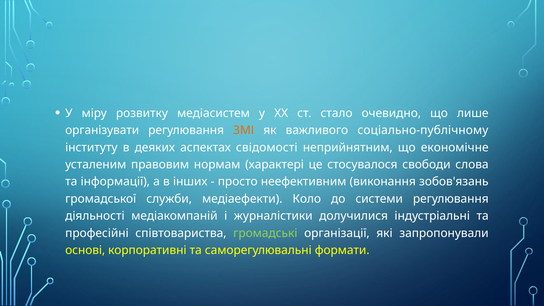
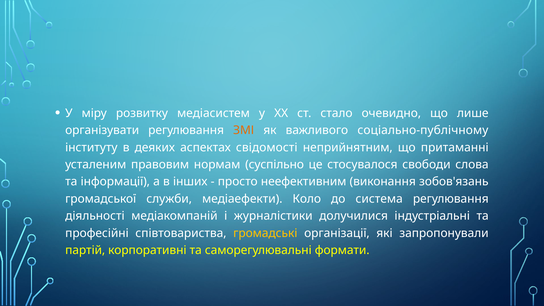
економічне: економічне -> притаманні (455, 147)
характері: характері -> суспільно (275, 165)
системи: системи -> система (379, 199)
громадські colour: light green -> yellow (265, 233)
основі: основі -> партій (85, 250)
